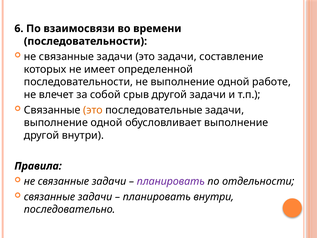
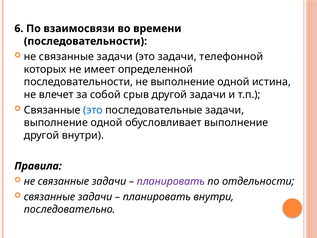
составление: составление -> телефонной (231, 57)
работе: работе -> истина (272, 82)
это colour: orange -> blue (93, 110)
